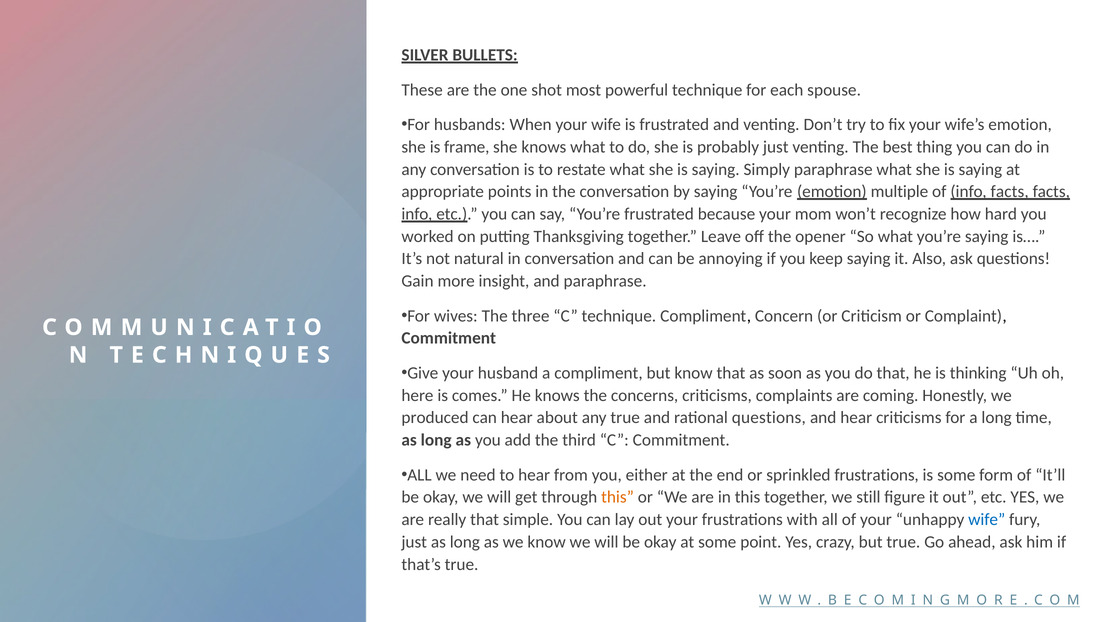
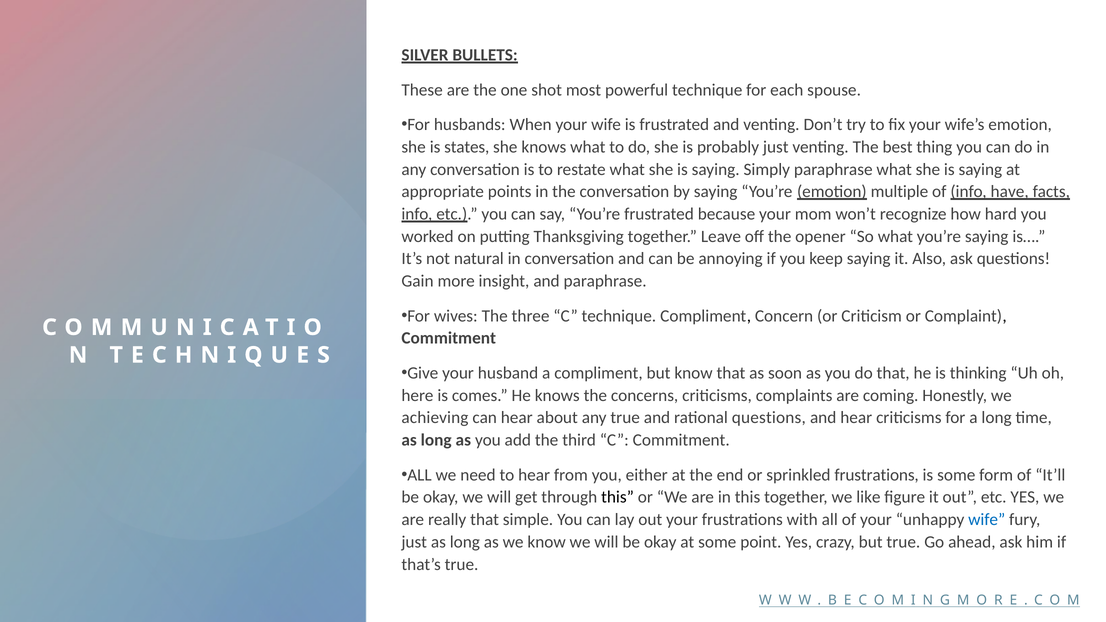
frame: frame -> states (467, 147)
info facts: facts -> have (1010, 192)
produced: produced -> achieving (435, 418)
this colour: orange -> black (618, 497)
still: still -> like (868, 497)
